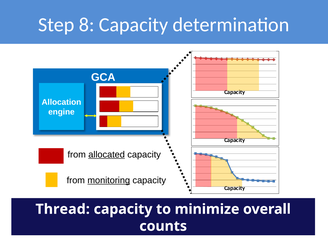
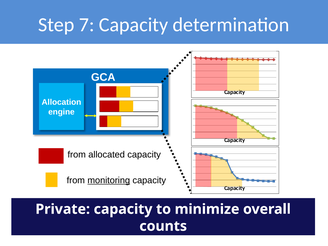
8: 8 -> 7 (87, 25)
allocated underline: present -> none (107, 155)
Thread: Thread -> Private (63, 209)
